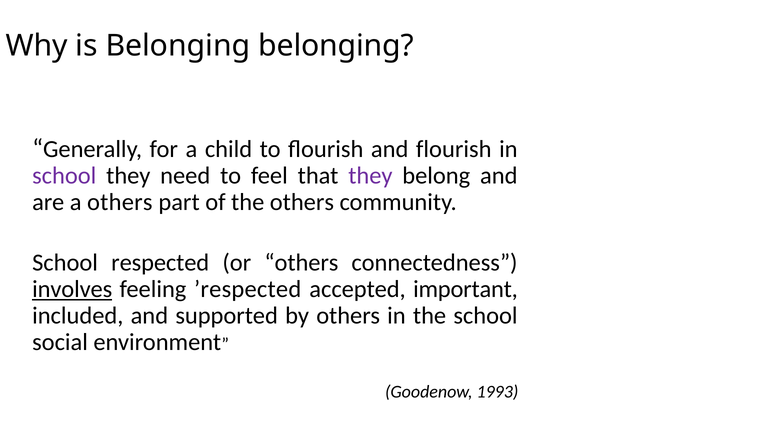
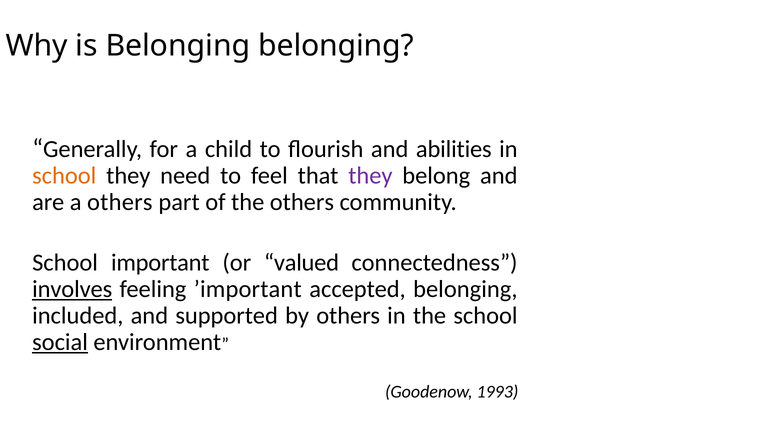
and flourish: flourish -> abilities (454, 149)
school colour: purple -> orange (64, 176)
respected: respected -> important (160, 263)
or others: others -> valued (301, 263)
’respected: ’respected -> ’important (248, 289)
accepted important: important -> belonging (465, 289)
social underline: none -> present (60, 342)
